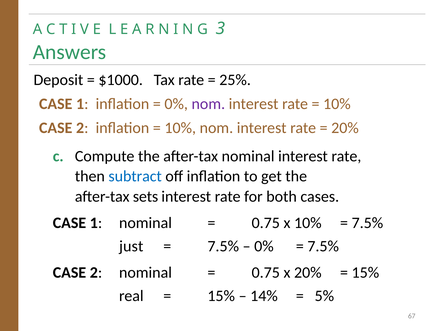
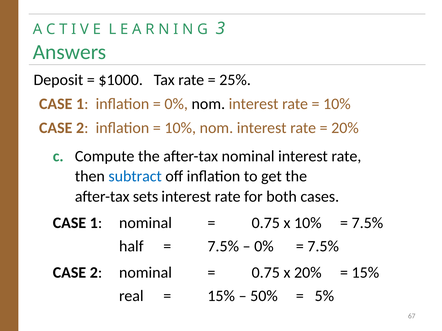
nom colour: purple -> black (208, 104)
just: just -> half (131, 247)
14%: 14% -> 50% (264, 296)
